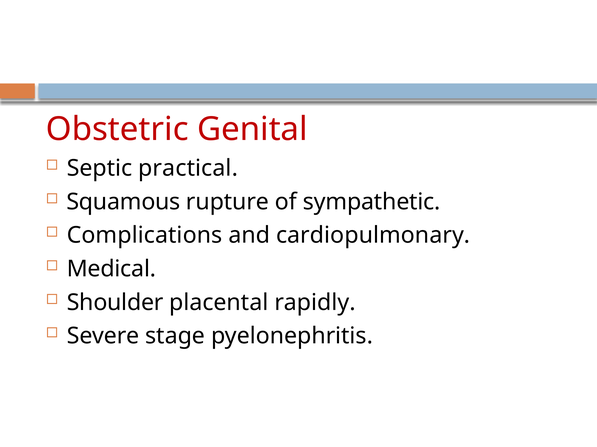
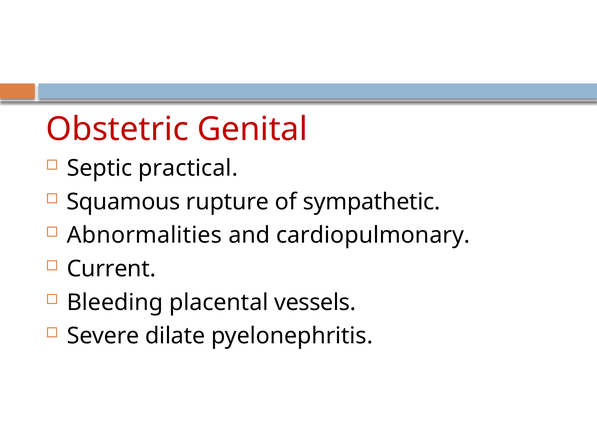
Complications: Complications -> Abnormalities (144, 236)
Medical: Medical -> Current (111, 269)
Shoulder: Shoulder -> Bleeding (115, 303)
rapidly: rapidly -> vessels (315, 303)
stage: stage -> dilate (175, 337)
